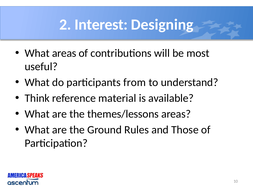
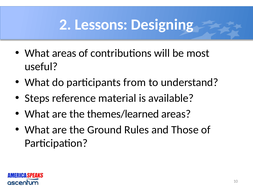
Interest: Interest -> Lessons (101, 24)
Think: Think -> Steps (37, 98)
themes/lessons: themes/lessons -> themes/learned (123, 114)
